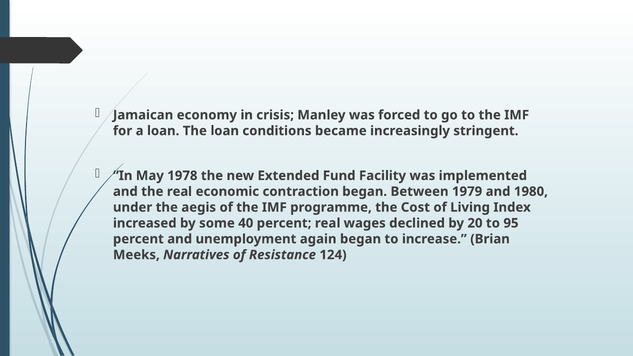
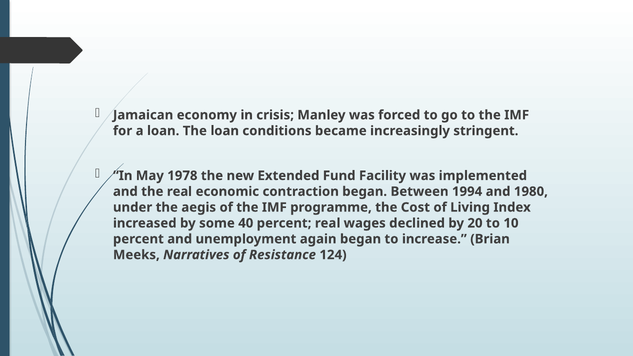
1979: 1979 -> 1994 (467, 192)
95: 95 -> 10 (511, 223)
